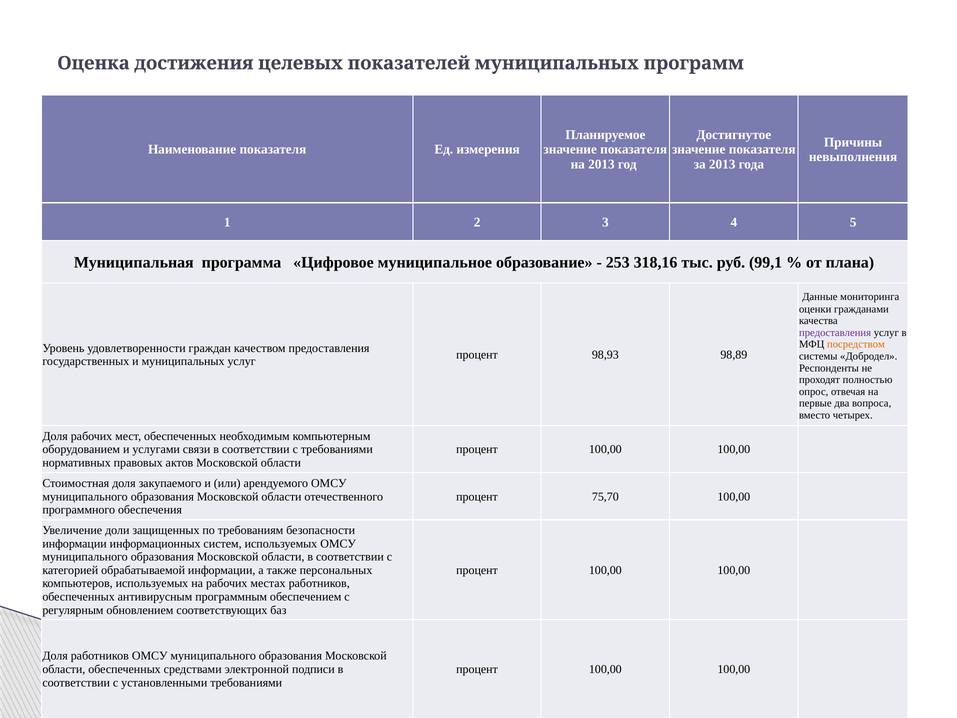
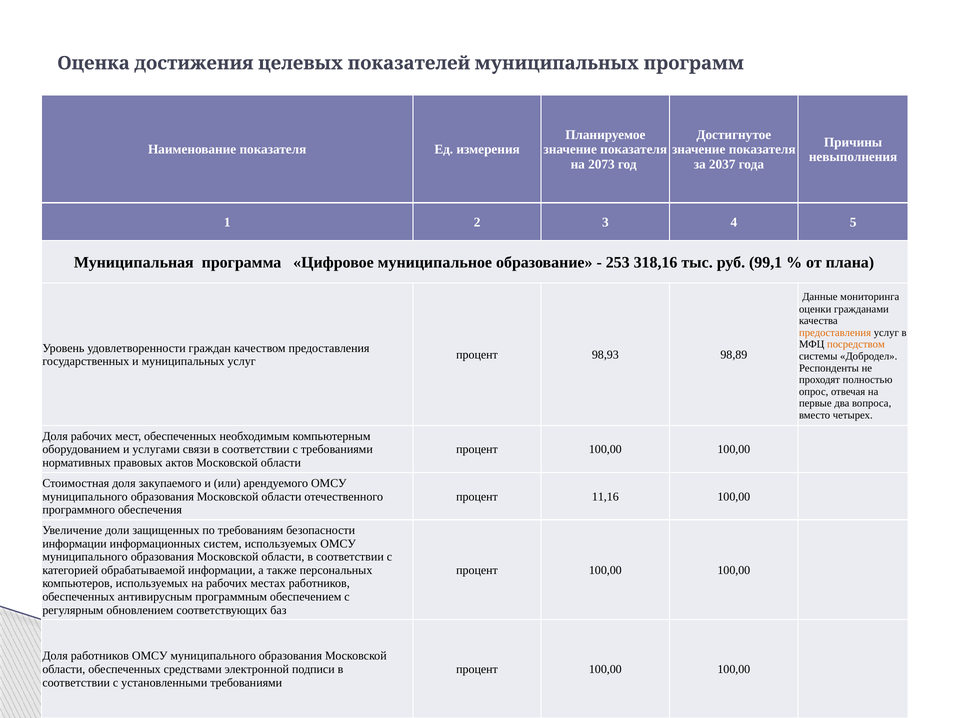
на 2013: 2013 -> 2073 (601, 164)
за 2013: 2013 -> 2037 (722, 164)
предоставления colour: purple -> orange (835, 333)
75,70: 75,70 -> 11,16 (605, 497)
